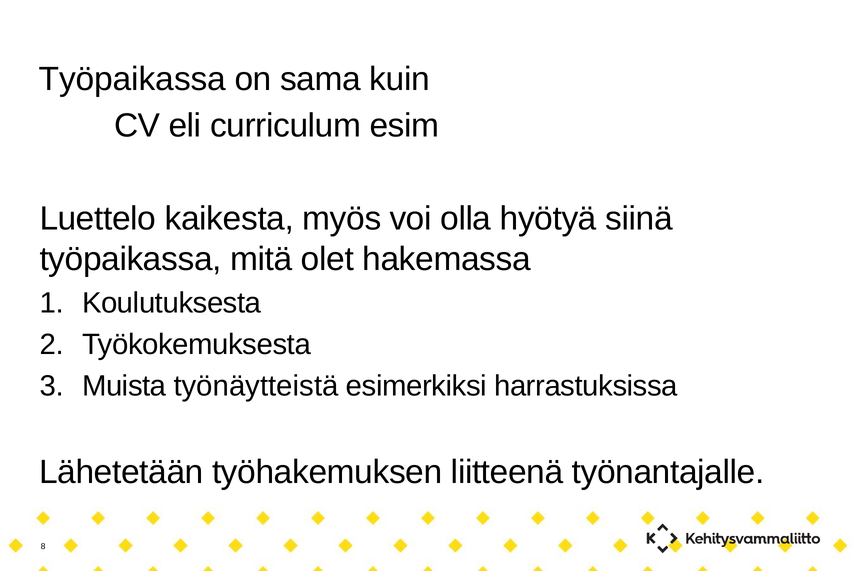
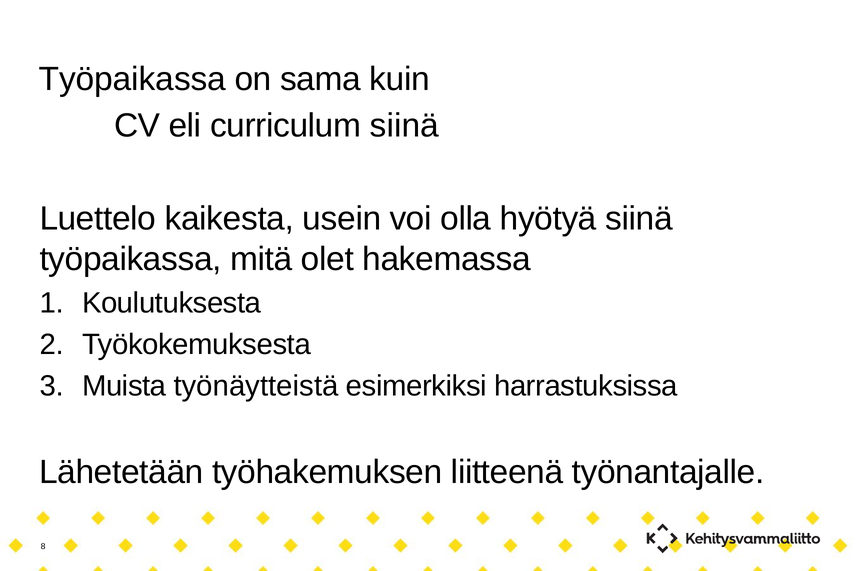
curriculum esim: esim -> siinä (404, 125)
myös: myös -> usein (342, 219)
